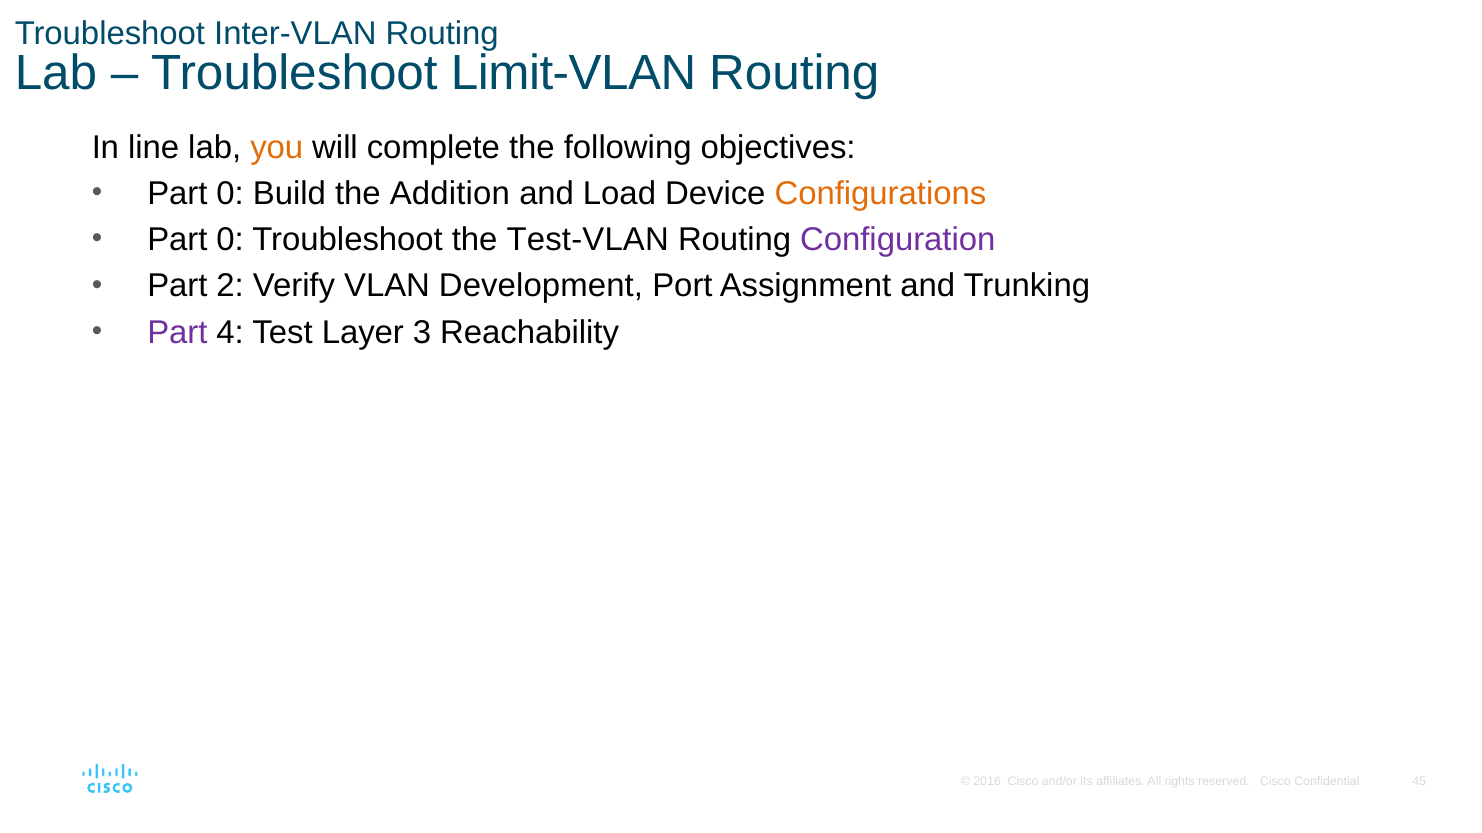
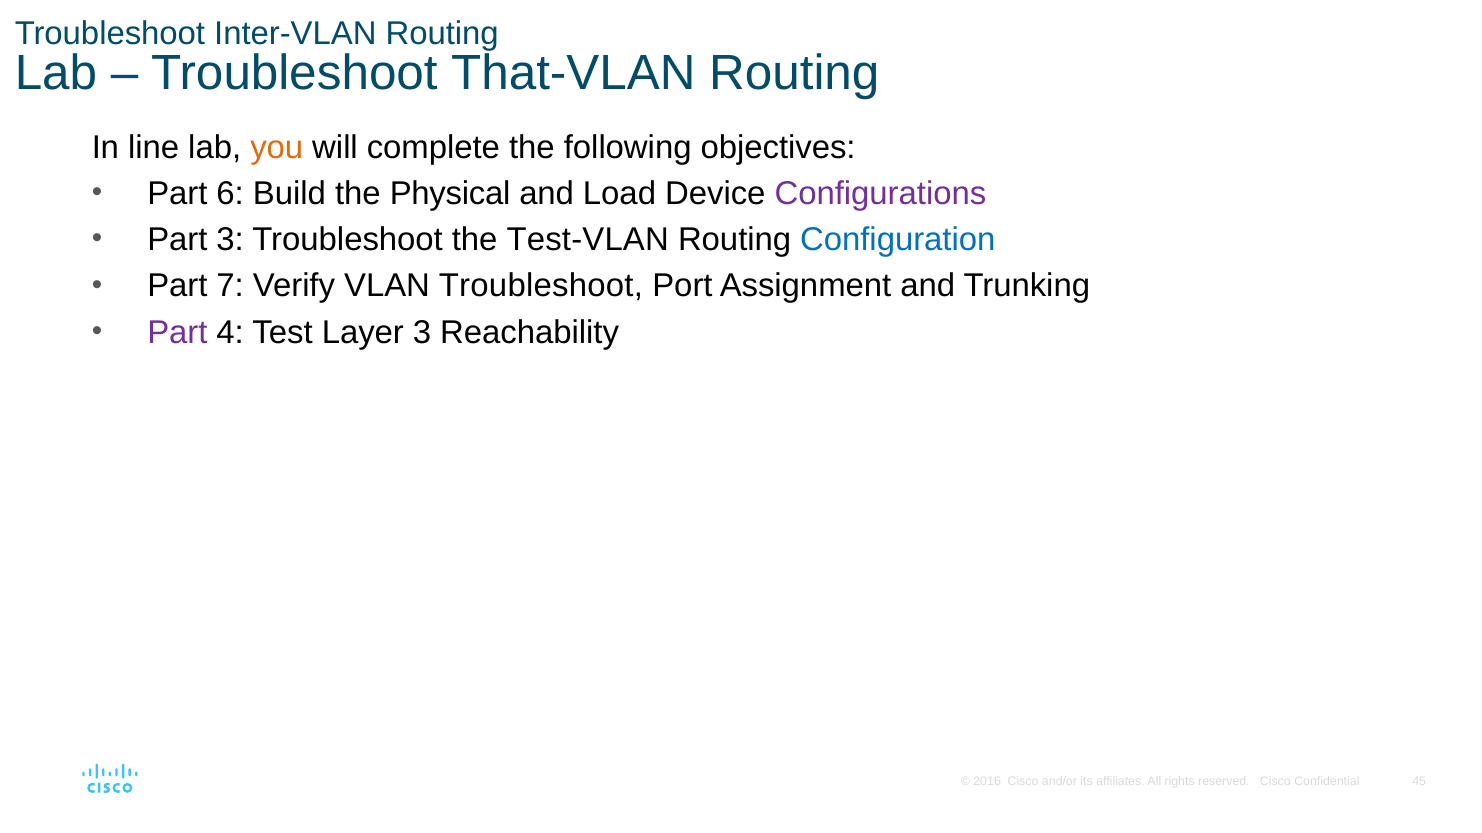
Limit-VLAN: Limit-VLAN -> That-VLAN (573, 73)
0: 0 -> 6 (230, 194)
Addition: Addition -> Physical (450, 194)
Configurations colour: orange -> purple (880, 194)
0: 0 -> 3 (230, 240)
Configuration colour: purple -> blue (898, 240)
2: 2 -> 7 (230, 286)
VLAN Development: Development -> Troubleshoot (541, 286)
